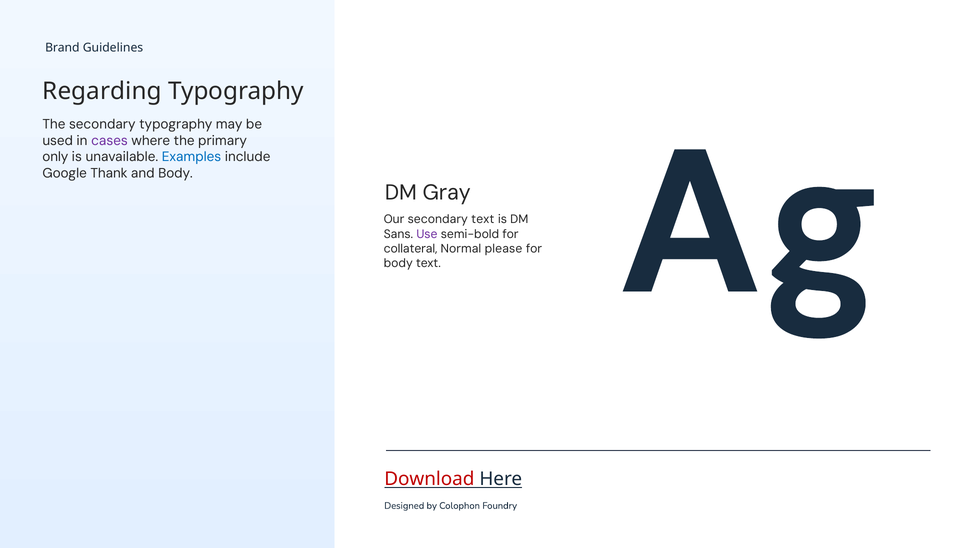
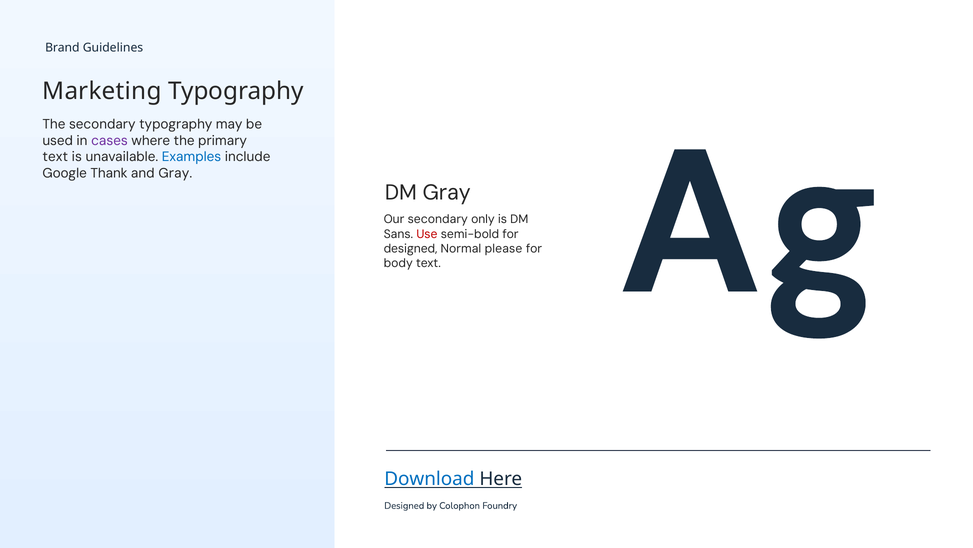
Regarding: Regarding -> Marketing (102, 91)
only: only -> text (55, 157)
and Body: Body -> Gray (175, 173)
secondary text: text -> only (483, 219)
Use colour: purple -> red (427, 234)
collateral: collateral -> designed (411, 248)
Download colour: red -> blue (429, 478)
